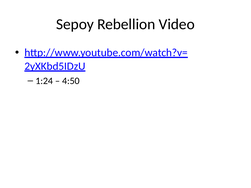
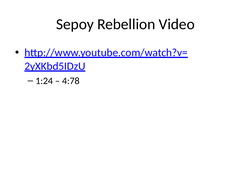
4:50: 4:50 -> 4:78 (71, 81)
